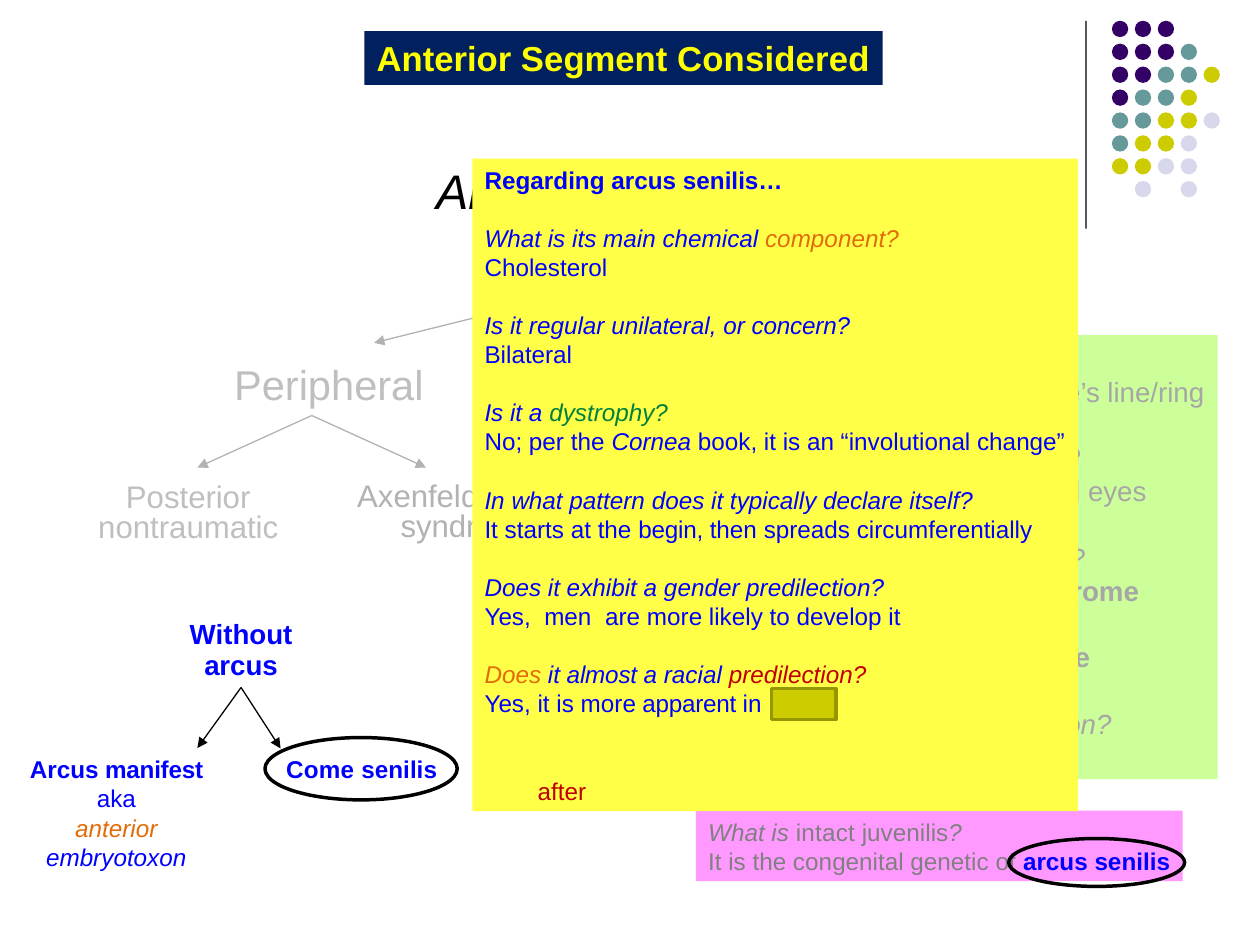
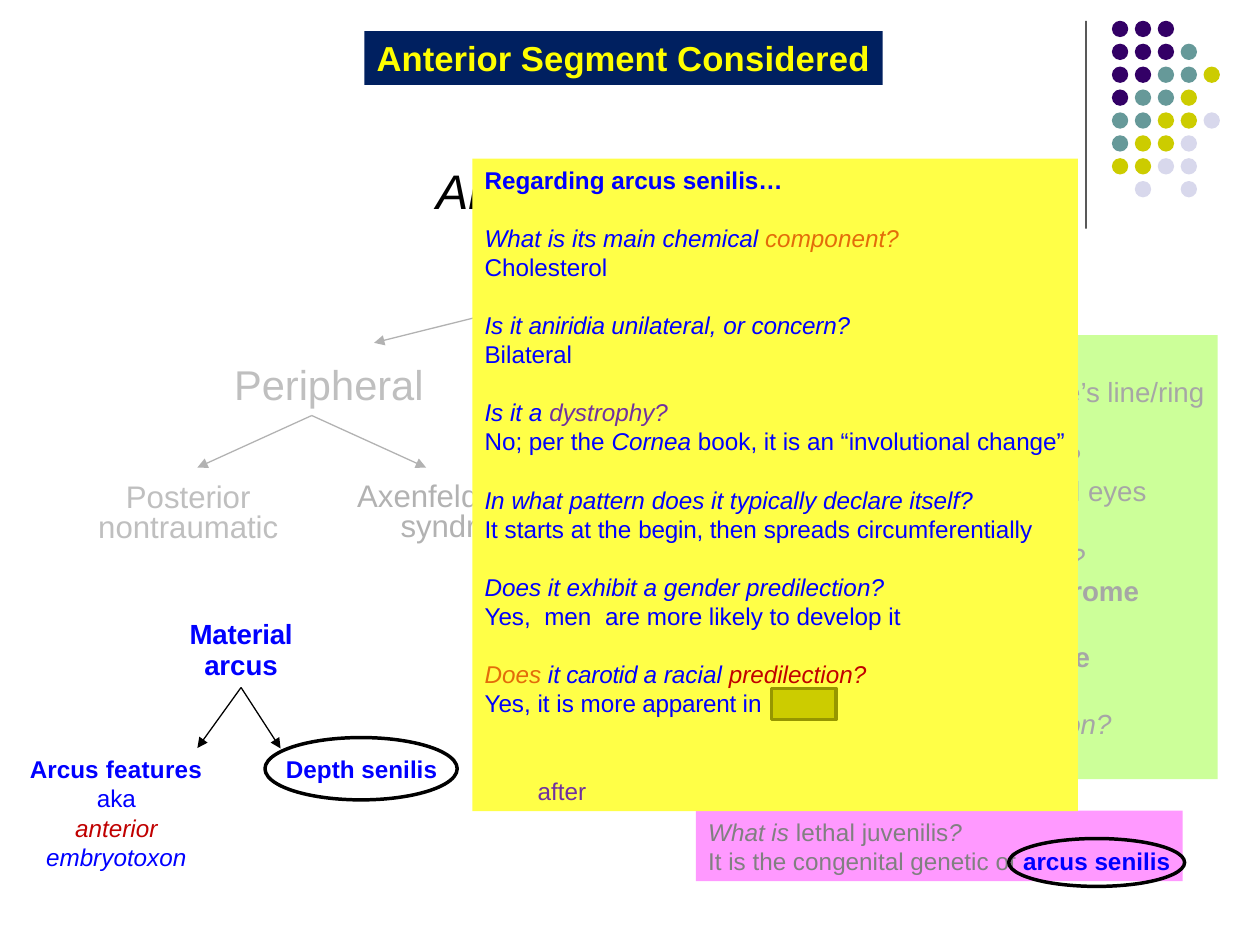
it regular: regular -> aniridia (567, 327)
dystrophy colour: green -> purple (609, 414)
Without: Without -> Material (241, 636)
almost: almost -> carotid (602, 676)
Come: Come -> Depth (320, 771)
manifest: manifest -> features (154, 771)
after colour: red -> purple (562, 792)
anterior colour: orange -> red (116, 829)
intact: intact -> lethal (825, 833)
